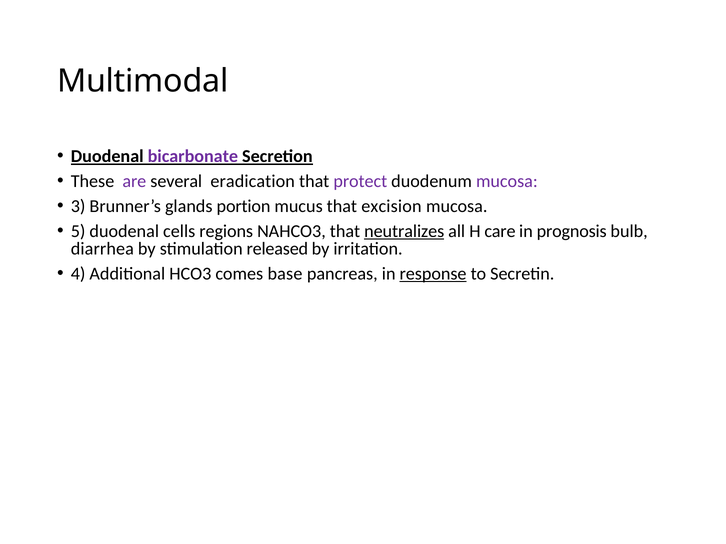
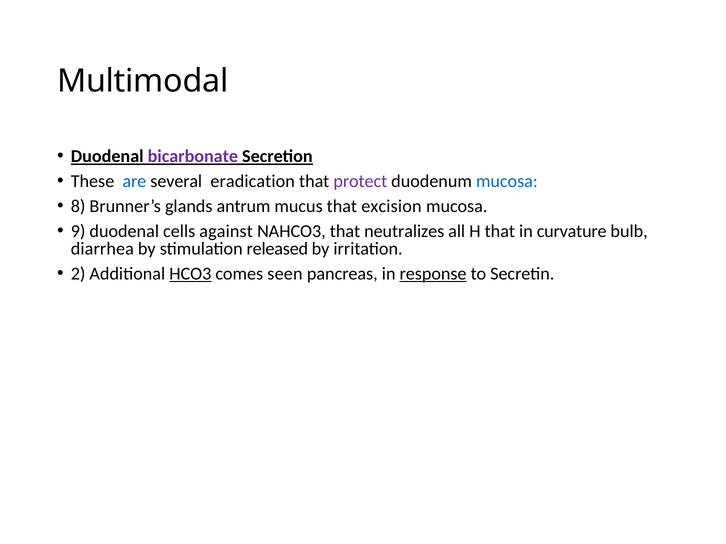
are colour: purple -> blue (134, 182)
mucosa colour: purple -> blue (507, 182)
3: 3 -> 8 (78, 207)
portion: portion -> antrum (244, 207)
5: 5 -> 9 (78, 232)
regions: regions -> against (226, 232)
neutralizes underline: present -> none (404, 232)
H care: care -> that (500, 232)
prognosis: prognosis -> curvature (572, 232)
4: 4 -> 2 (78, 274)
HCO3 underline: none -> present (190, 274)
base: base -> seen (285, 274)
